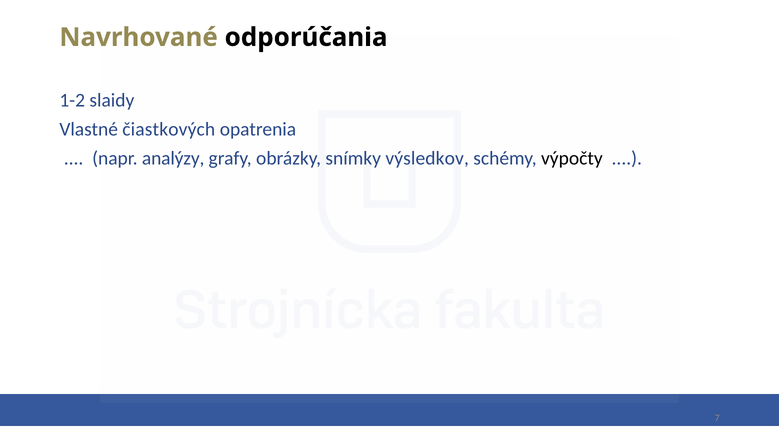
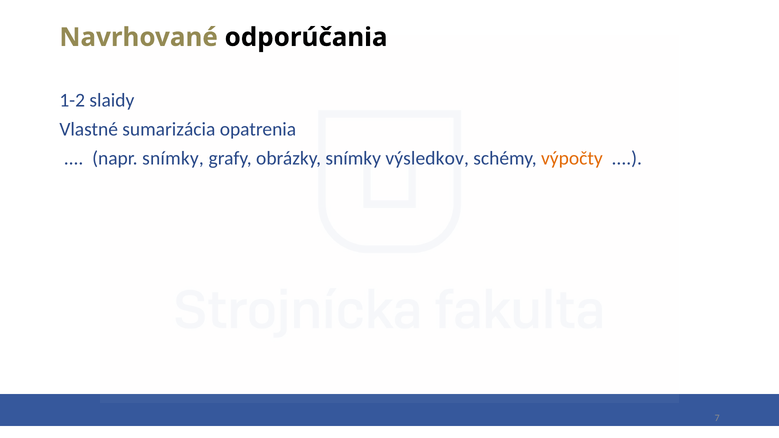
čiastkových: čiastkových -> sumarizácia (169, 129)
napr analýzy: analýzy -> snímky (173, 158)
výpočty colour: black -> orange (572, 158)
